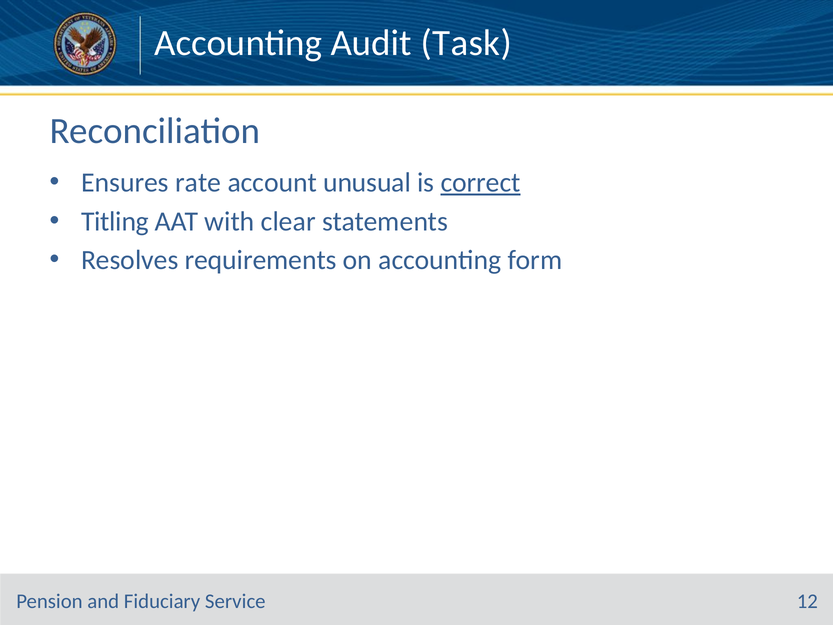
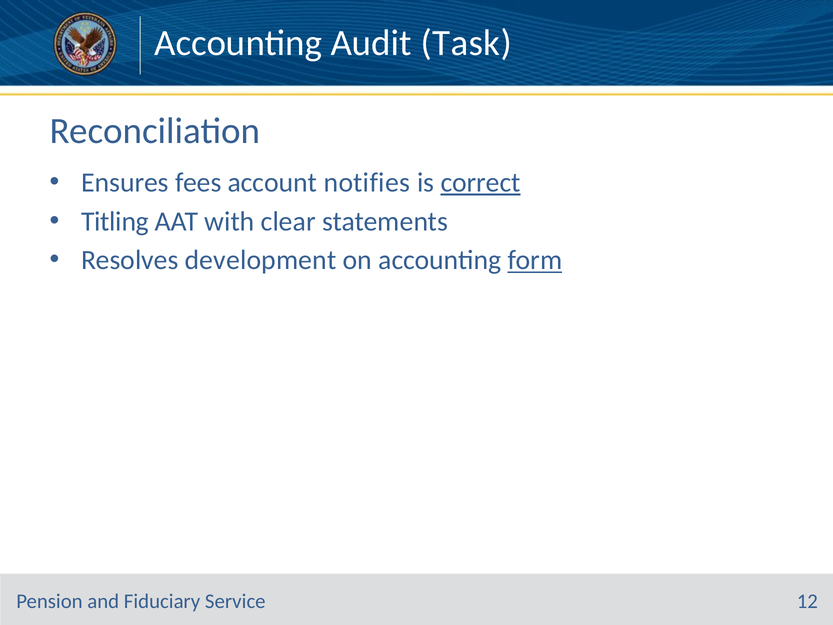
rate: rate -> fees (198, 182)
unusual: unusual -> notifies (367, 182)
requirements: requirements -> development (261, 260)
form underline: none -> present (535, 260)
